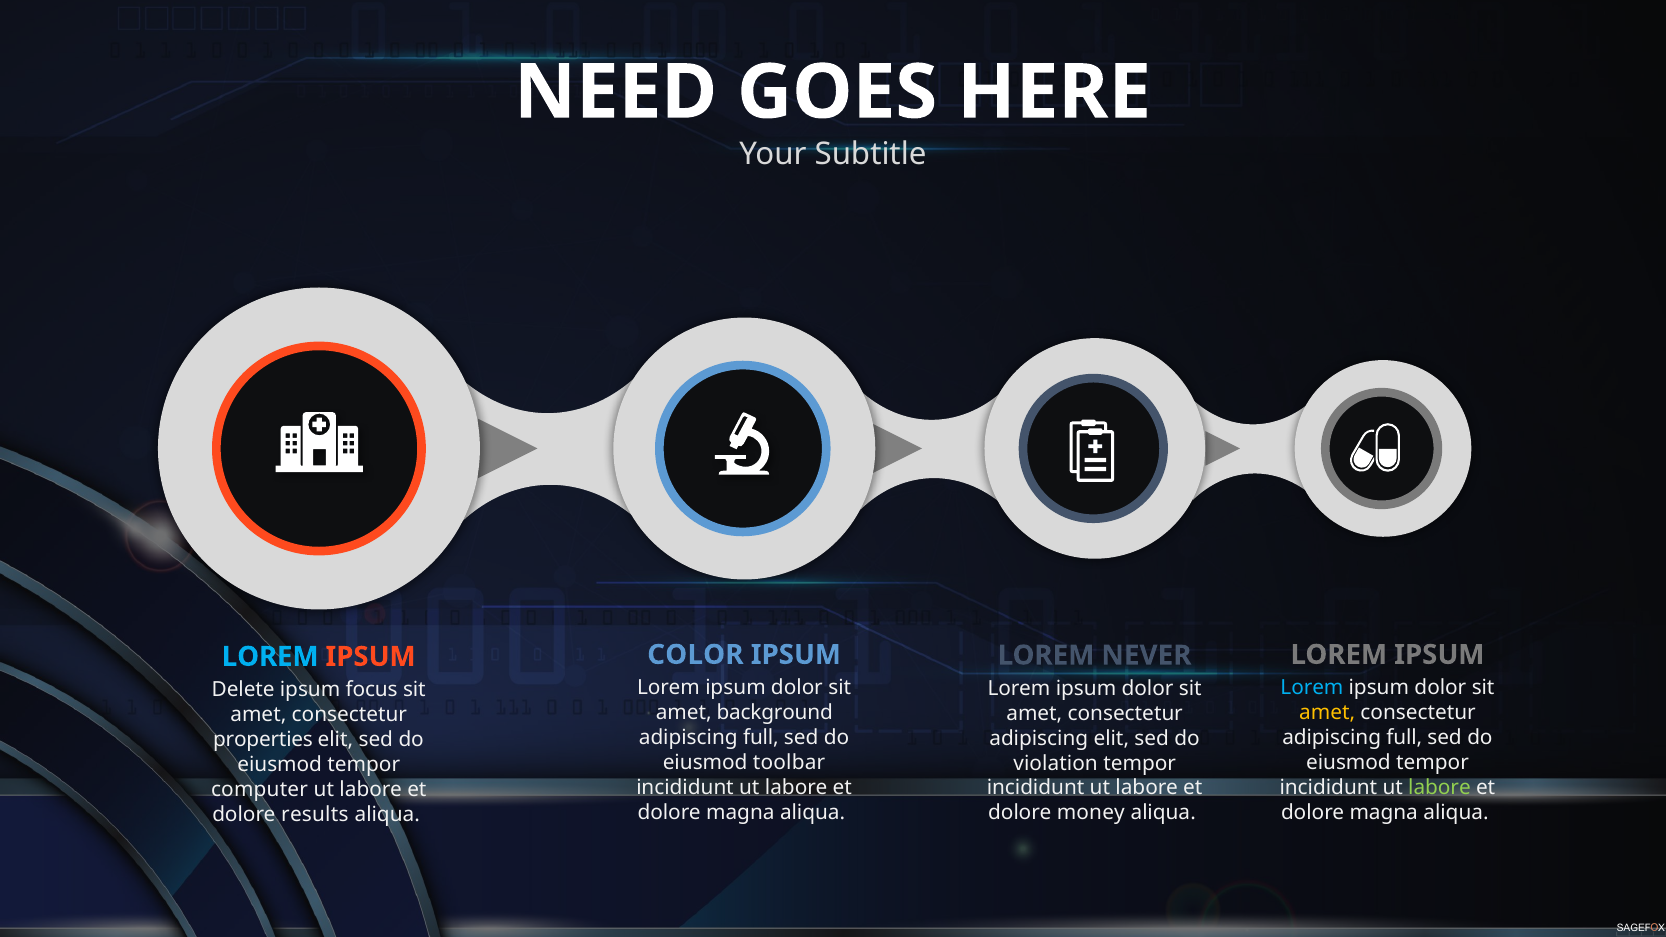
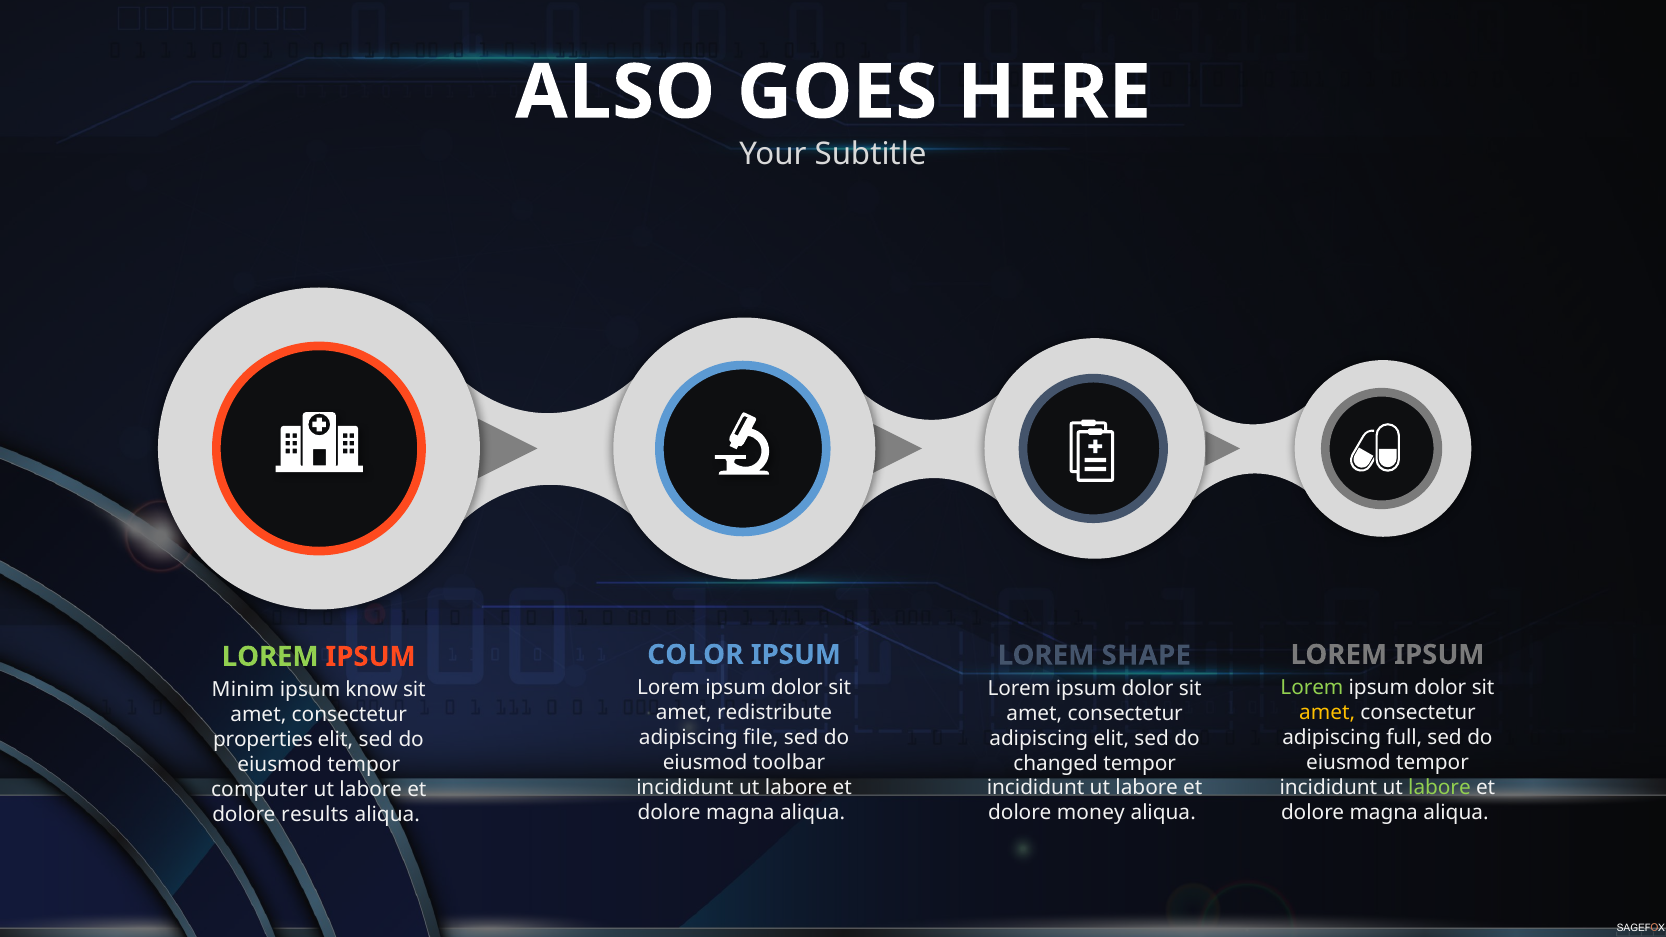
NEED: NEED -> ALSO (615, 93)
NEVER: NEVER -> SHAPE (1146, 655)
LOREM colour: light blue -> light green (270, 657)
Lorem colour: light blue -> light green (1312, 688)
Delete: Delete -> Minim (243, 690)
focus: focus -> know (372, 690)
background: background -> redistribute (775, 713)
full: full -> file (761, 738)
violation: violation -> changed (1056, 763)
